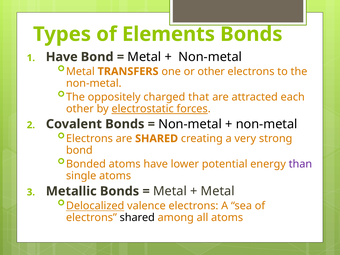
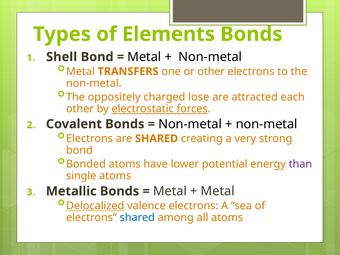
Have: Have -> Shell (62, 57)
that: that -> lose (199, 97)
shared colour: black -> blue (137, 217)
